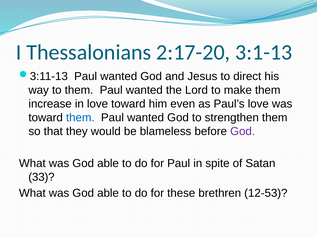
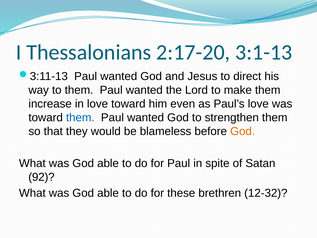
God colour: purple -> orange (243, 131)
33: 33 -> 92 (41, 177)
12-53: 12-53 -> 12-32 (266, 193)
